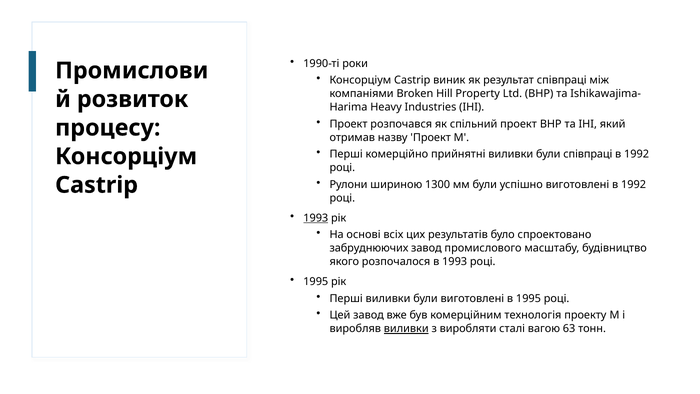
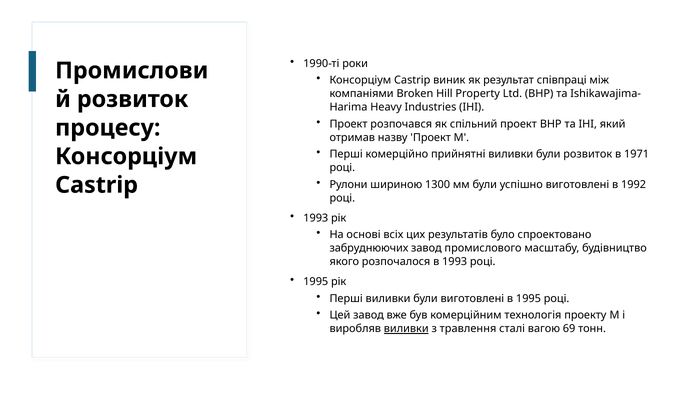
були співпраці: співпраці -> розвиток (588, 154)
1992: 1992 -> 1971 (637, 154)
1993 underline: present -> none (316, 218)
виробляти: виробляти -> травлення (468, 329)
63: 63 -> 69 (569, 329)
